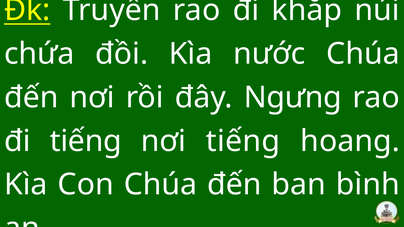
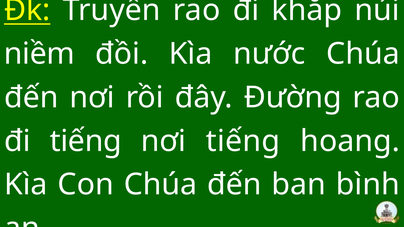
chứa: chứa -> niềm (39, 54)
Ngưng: Ngưng -> Đường (293, 98)
